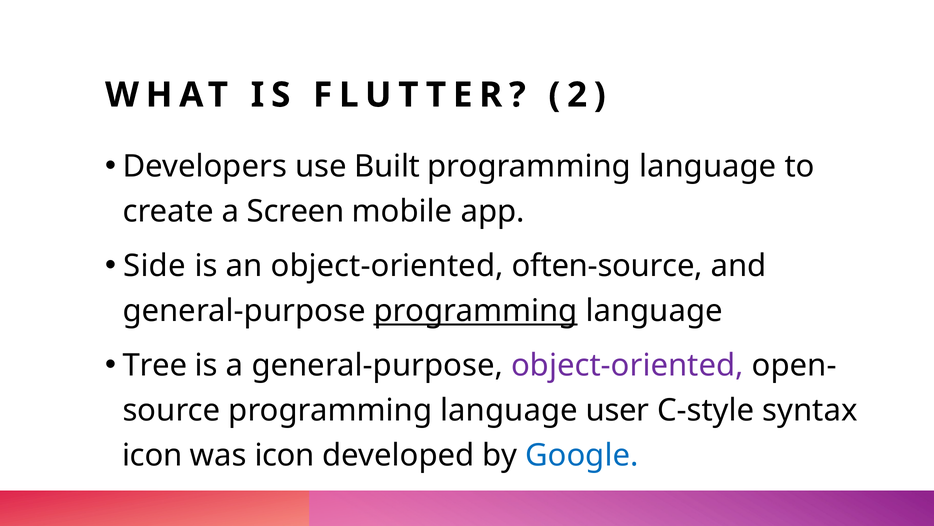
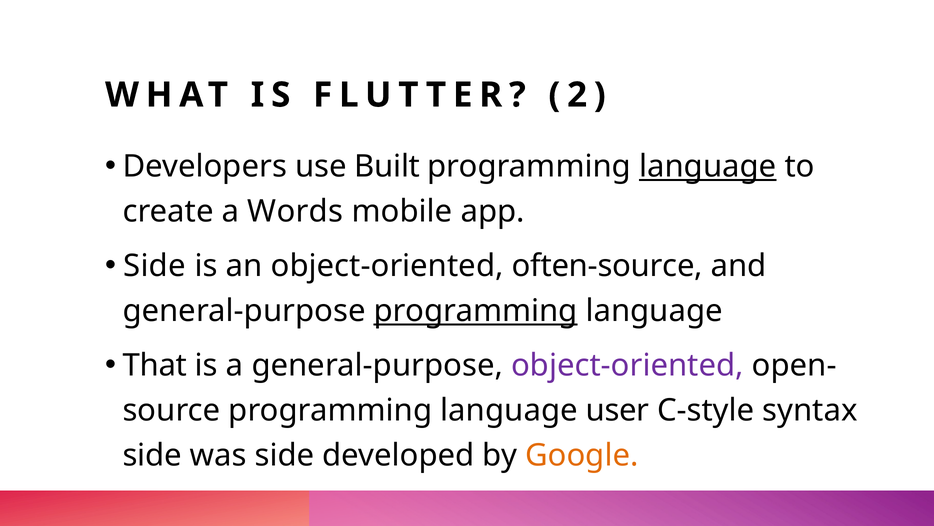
language underline: none -> present (708, 166)
Screen: Screen -> Words (295, 211)
Tree: Tree -> That (155, 365)
icon: icon -> side (152, 455)
was icon: icon -> side (284, 455)
Google colour: blue -> orange (582, 455)
